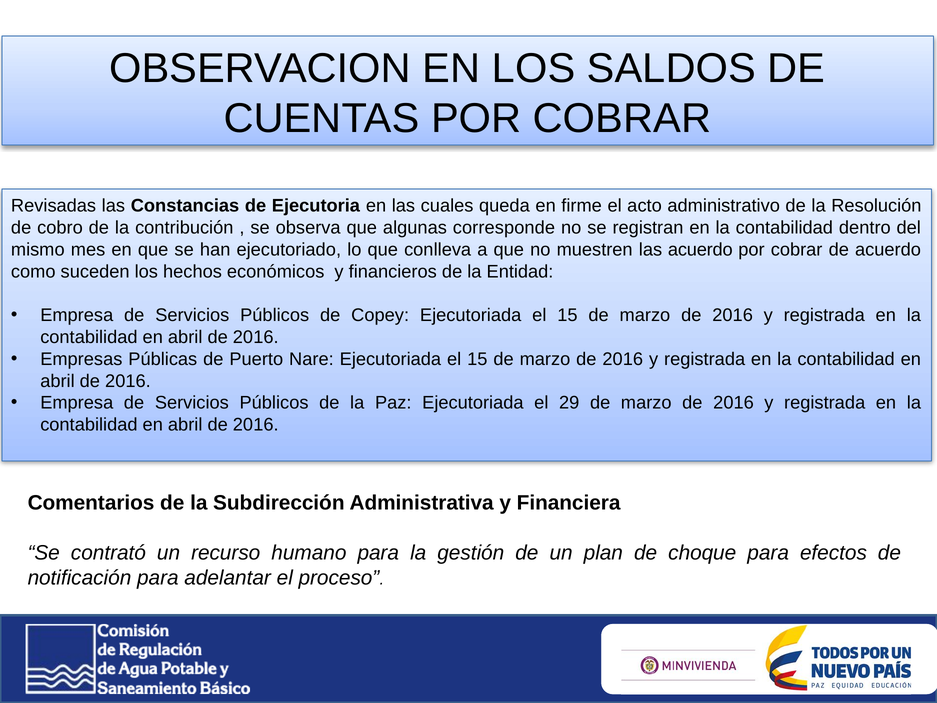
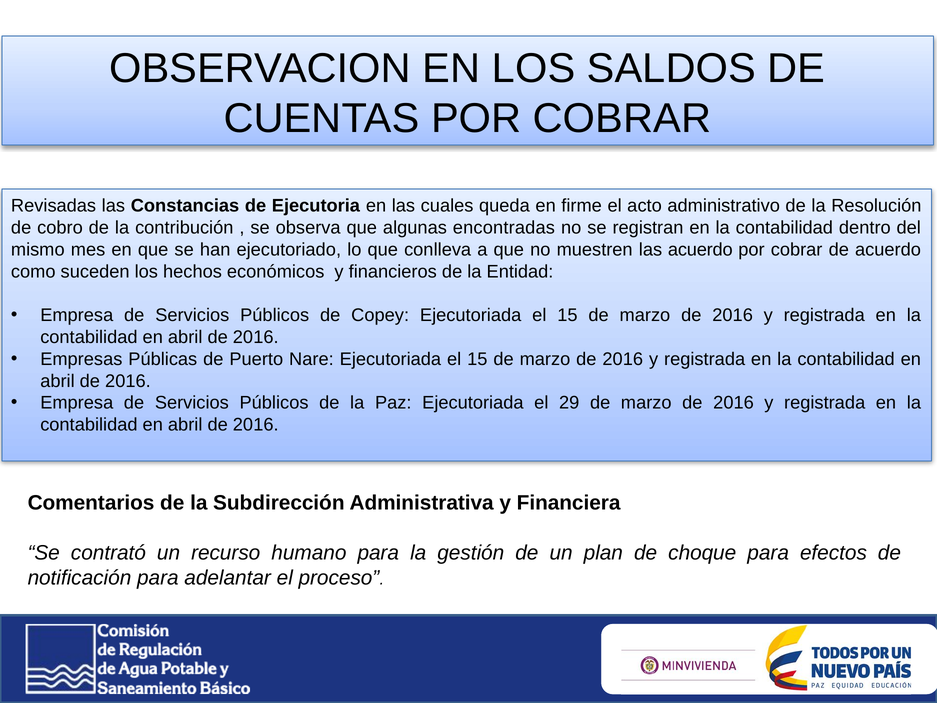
corresponde: corresponde -> encontradas (504, 228)
